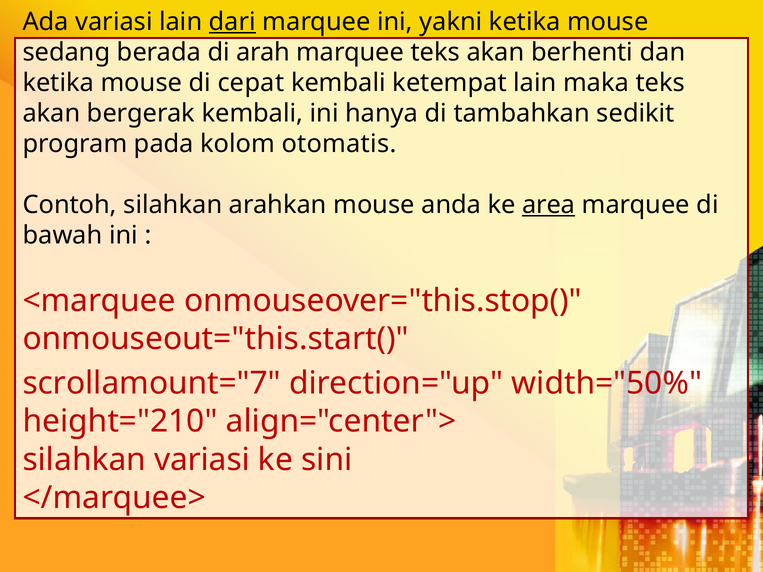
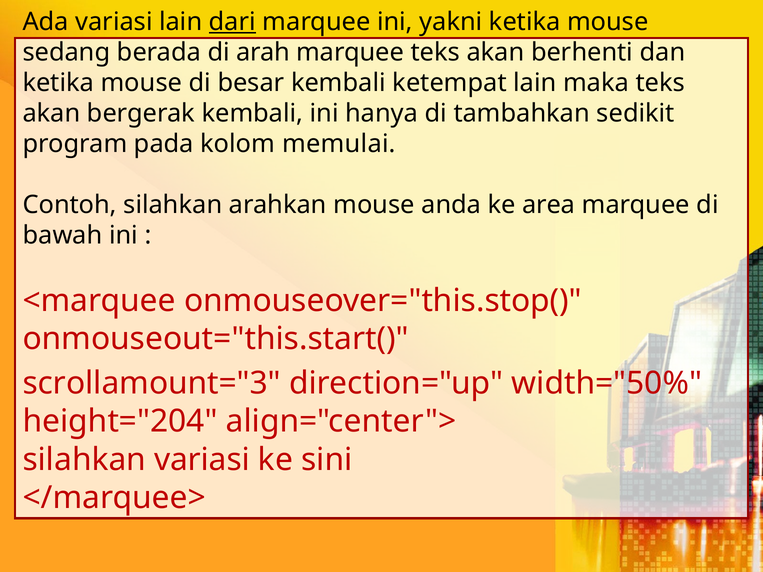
cepat: cepat -> besar (251, 83)
otomatis: otomatis -> memulai (339, 144)
area underline: present -> none (549, 205)
scrollamount="7: scrollamount="7 -> scrollamount="3 (152, 383)
height="210: height="210 -> height="204 (120, 422)
